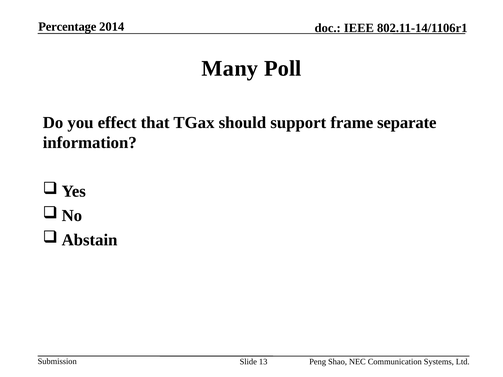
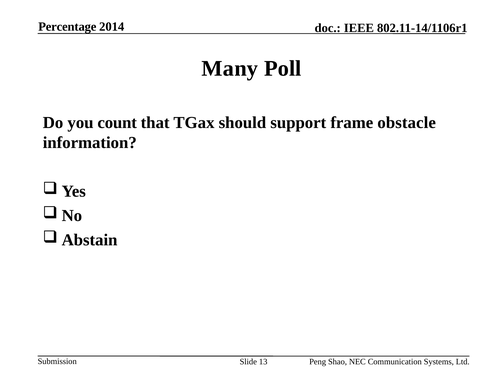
effect: effect -> count (117, 123)
separate: separate -> obstacle (407, 123)
